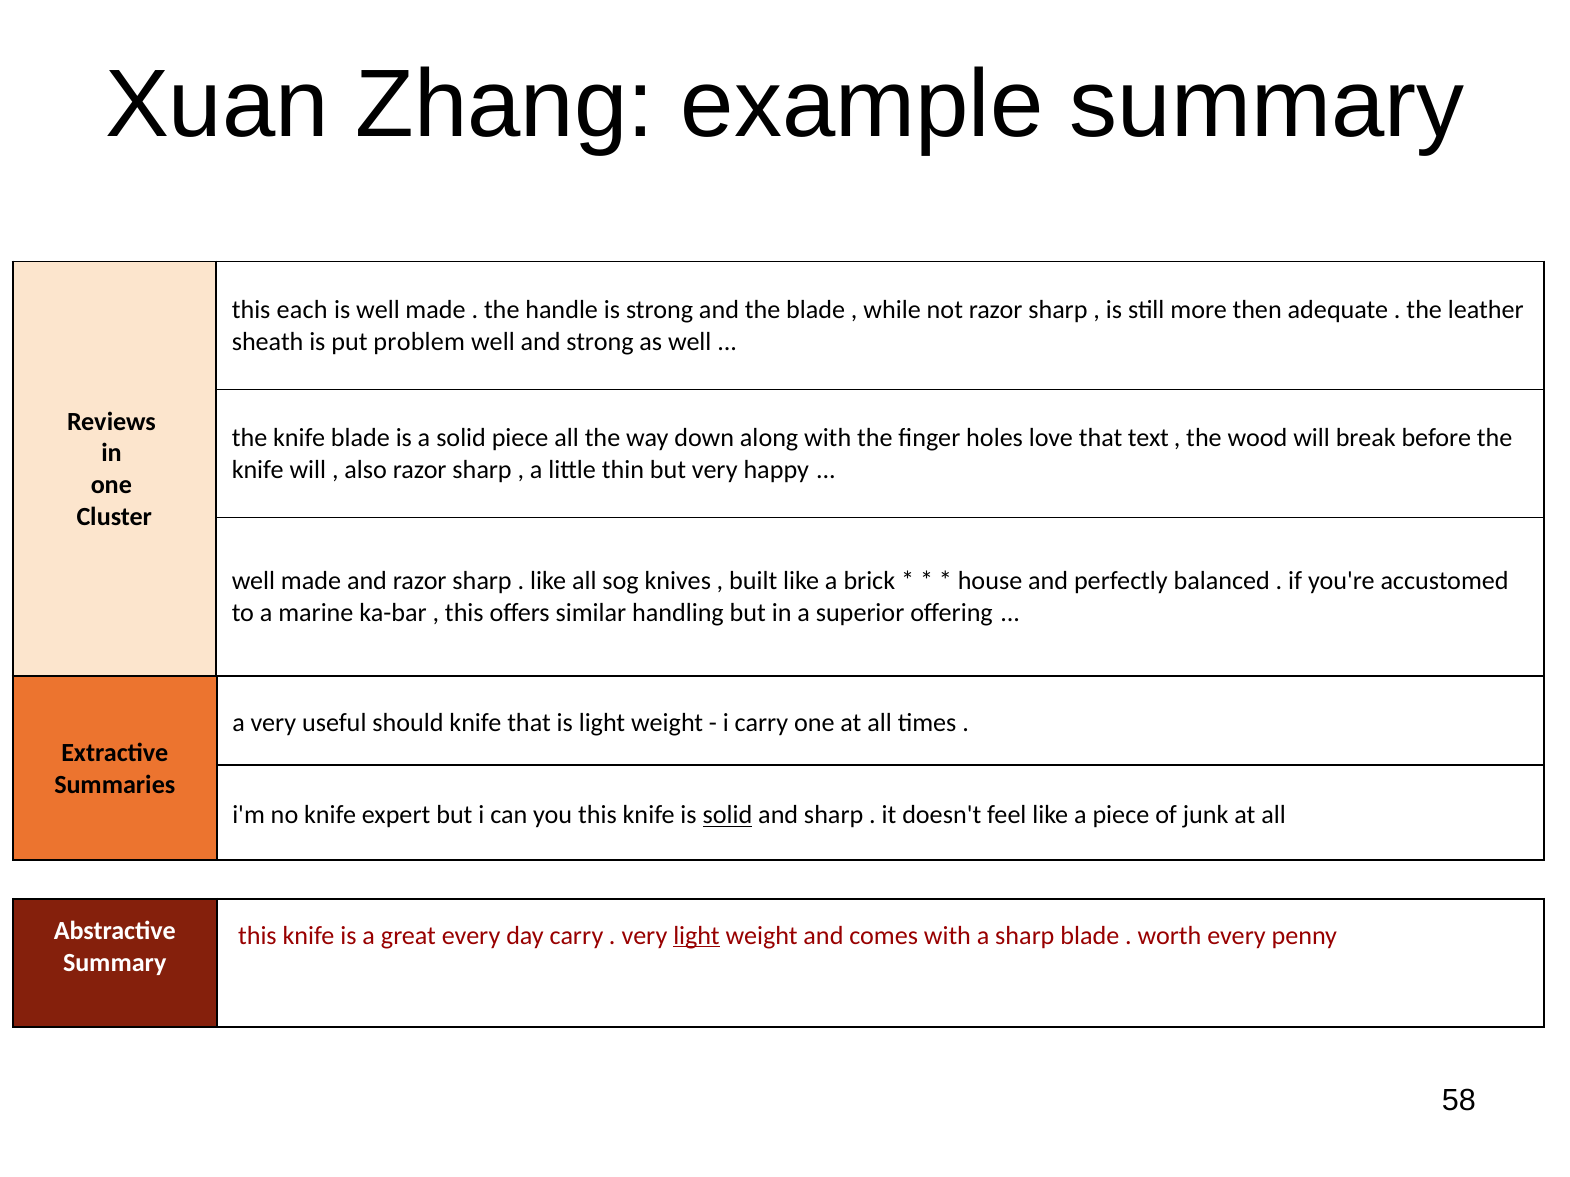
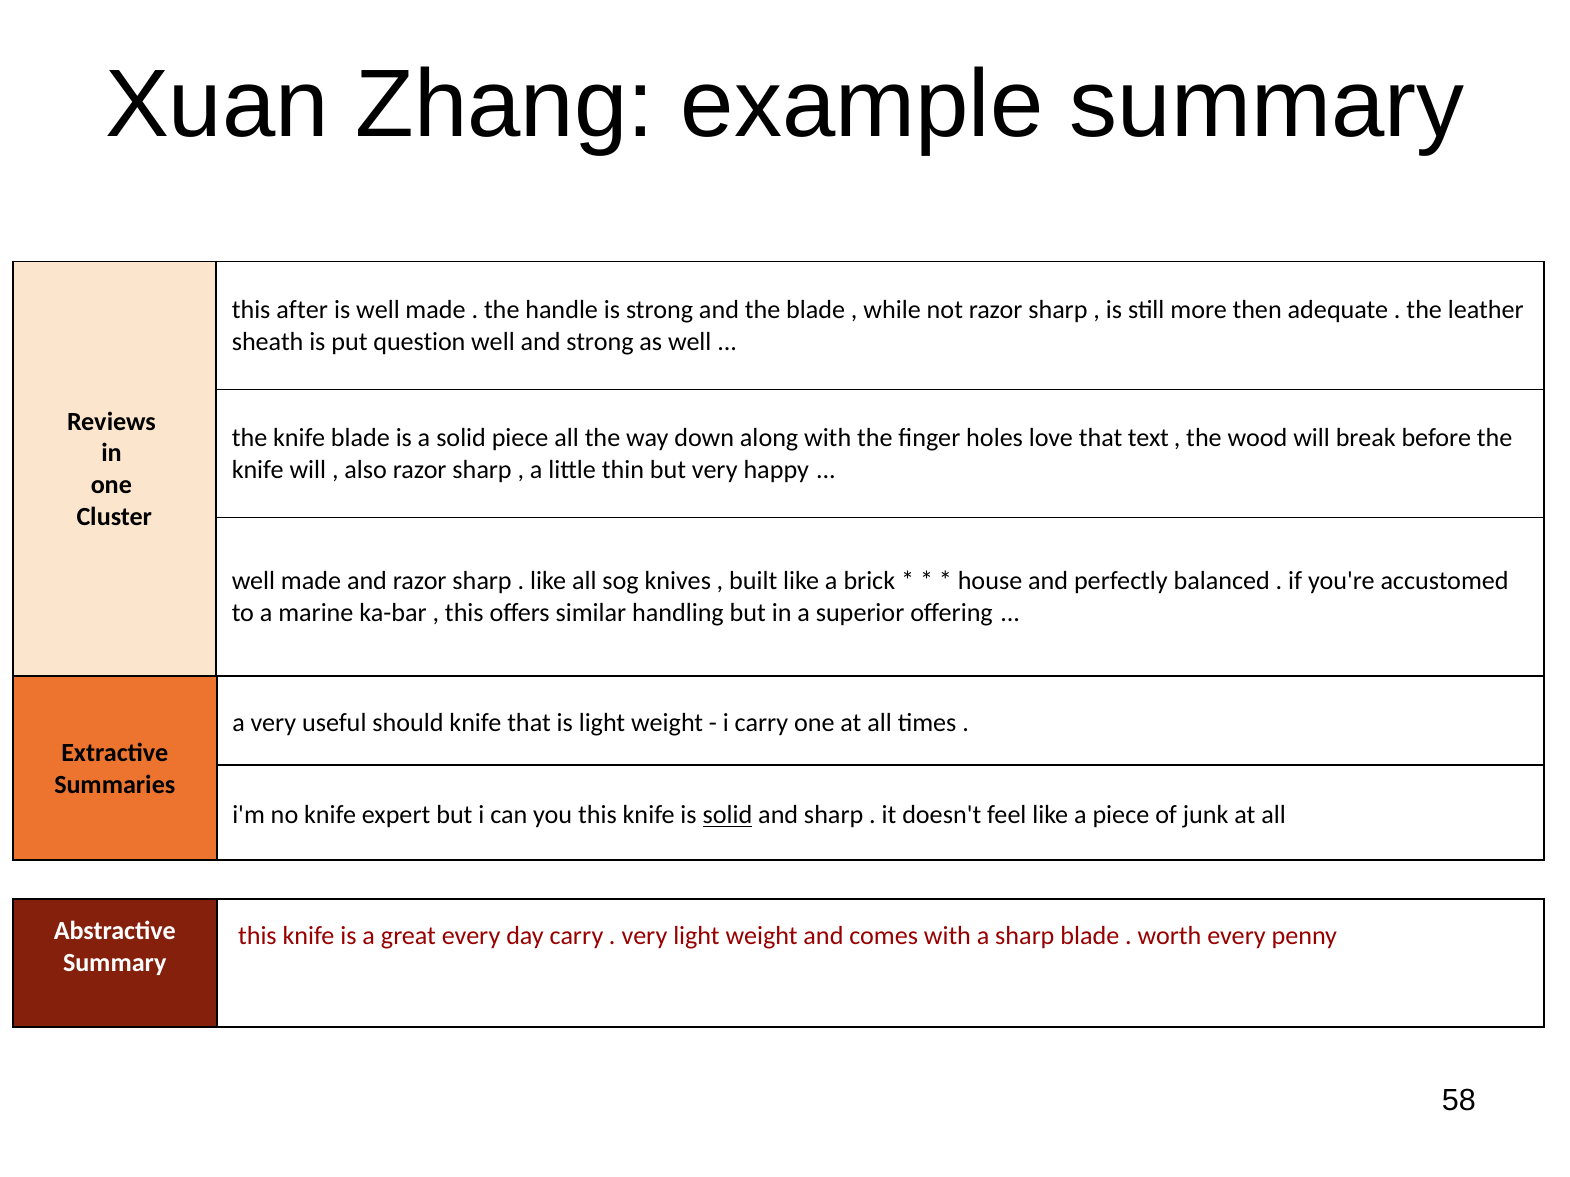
each: each -> after (302, 310)
problem: problem -> question (419, 342)
light underline: present -> none (696, 936)
